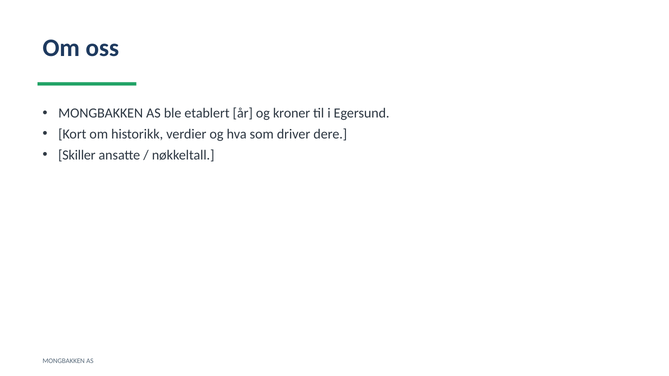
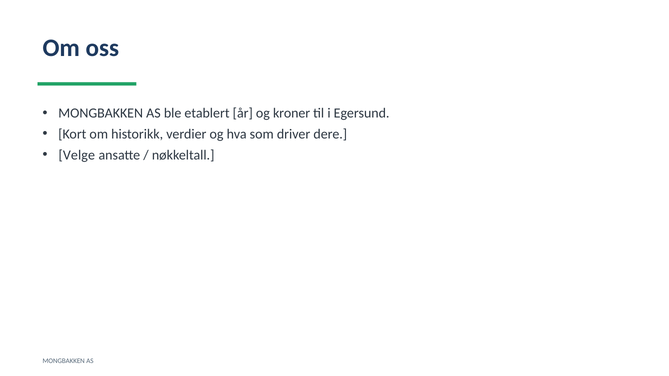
Skiller: Skiller -> Velge (77, 155)
